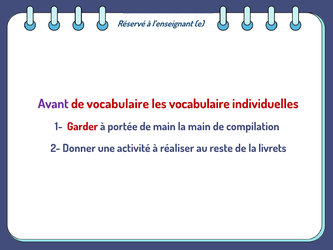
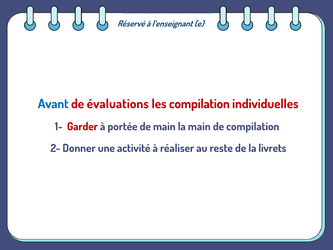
Avant colour: purple -> blue (53, 104)
de vocabulaire: vocabulaire -> évaluations (118, 104)
les vocabulaire: vocabulaire -> compilation (199, 104)
